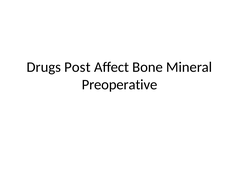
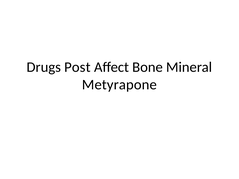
Preoperative: Preoperative -> Metyrapone (119, 85)
